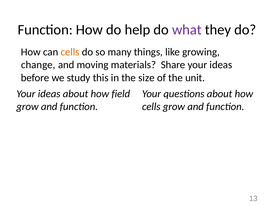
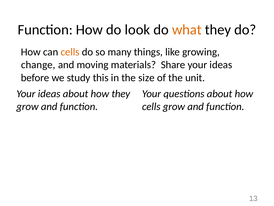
help: help -> look (137, 30)
what colour: purple -> orange (187, 30)
how field: field -> they (121, 93)
